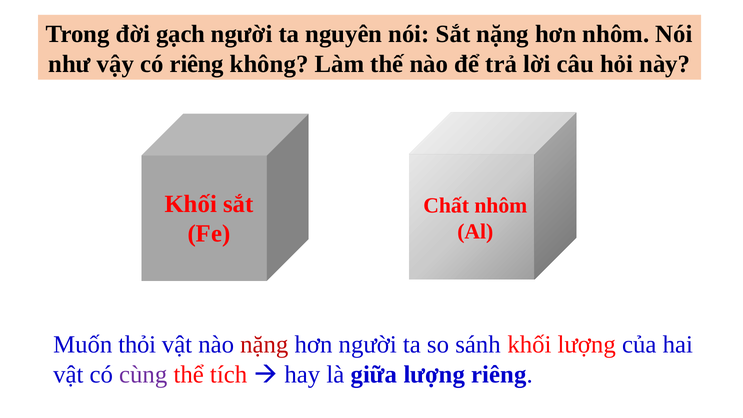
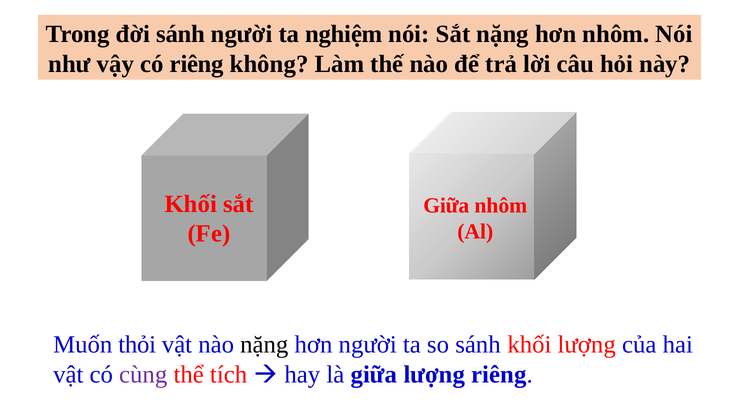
đời gạch: gạch -> sánh (181, 34)
nguyên: nguyên -> nghiệm (344, 34)
Chất: Chất -> Giữa (446, 206)
nặng colour: red -> black (264, 345)
